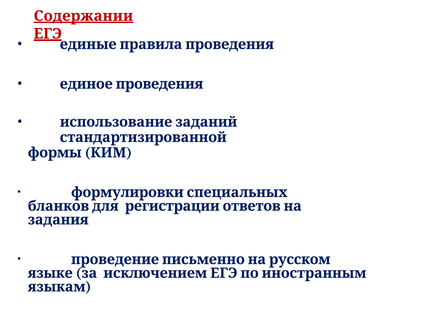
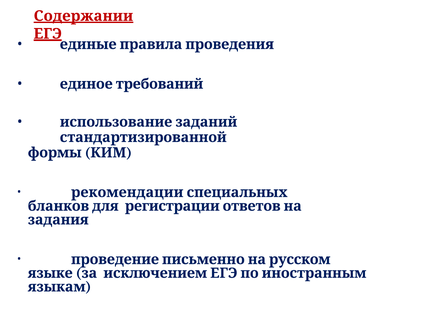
единое проведения: проведения -> требований (160, 84)
формулировки: формулировки -> рекомендации (127, 192)
